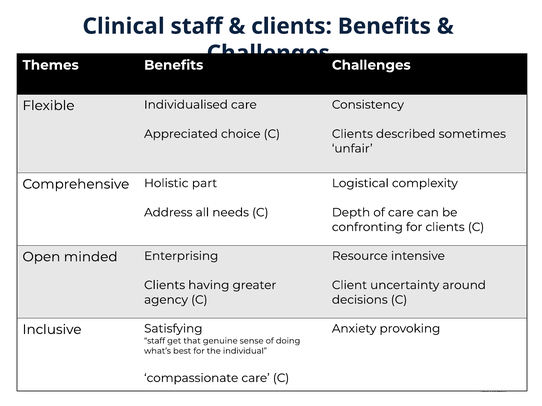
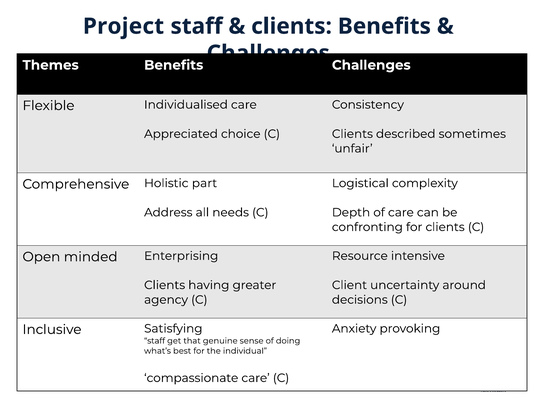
Clinical: Clinical -> Project (123, 26)
